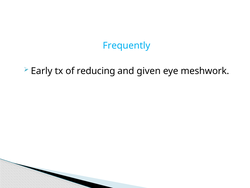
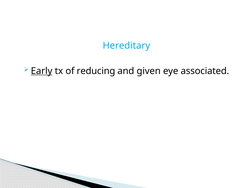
Frequently: Frequently -> Hereditary (126, 45)
Early underline: none -> present (42, 71)
meshwork: meshwork -> associated (205, 71)
